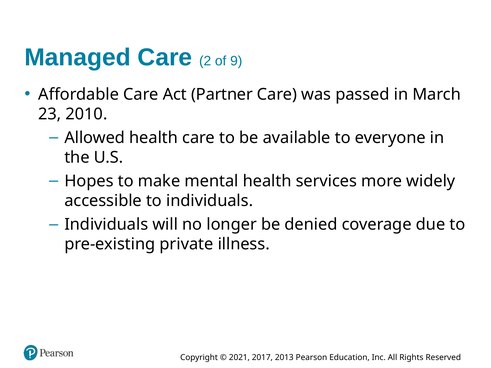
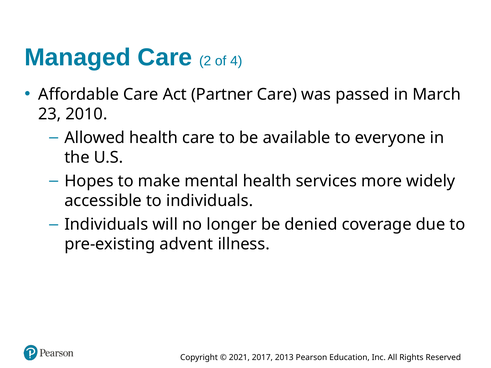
9: 9 -> 4 (236, 61)
private: private -> advent (186, 244)
